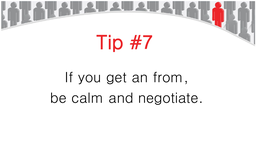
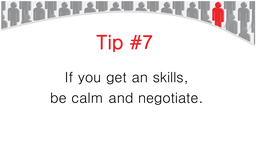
from: from -> skills (171, 78)
